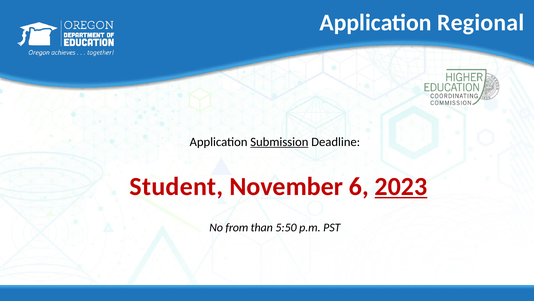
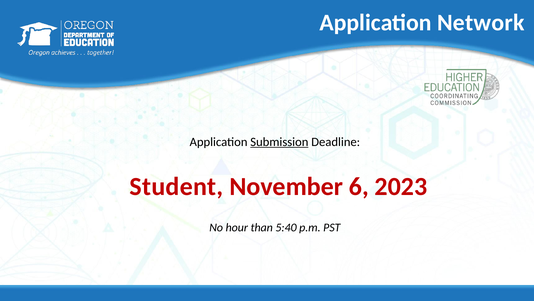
Regional: Regional -> Network (481, 23)
2023 underline: present -> none (401, 186)
from: from -> hour (237, 227)
5:50: 5:50 -> 5:40 (286, 227)
